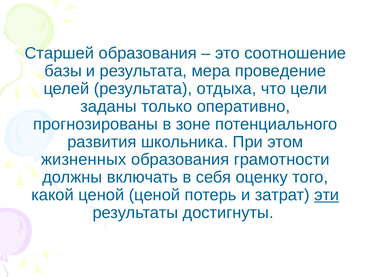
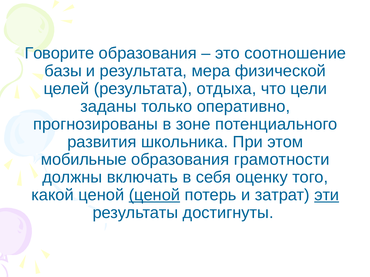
Старшей: Старшей -> Говорите (59, 53)
проведение: проведение -> физической (280, 71)
жизненных: жизненных -> мобильные (84, 160)
ценой underline: none -> present (154, 195)
